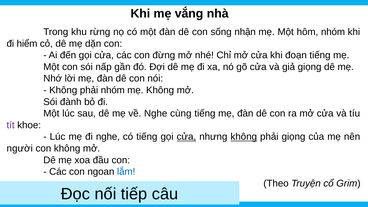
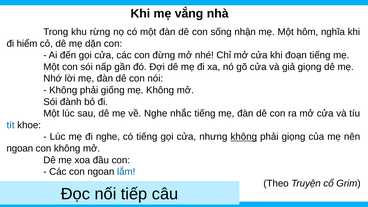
hôm nhóm: nhóm -> nghĩa (333, 32)
phải nhóm: nhóm -> giống (113, 90)
cùng: cùng -> nhắc (181, 113)
tít colour: purple -> blue (11, 125)
cửa underline: present -> none (186, 137)
người: người -> ngoan (20, 148)
